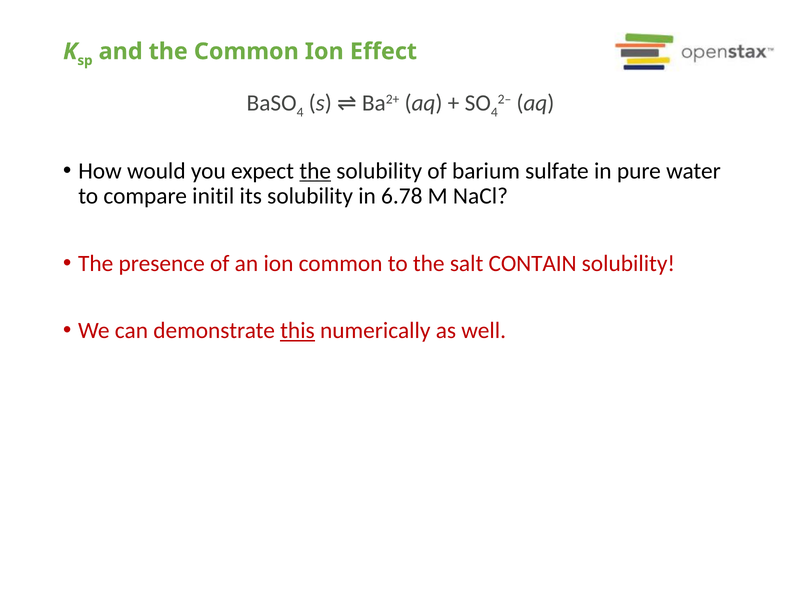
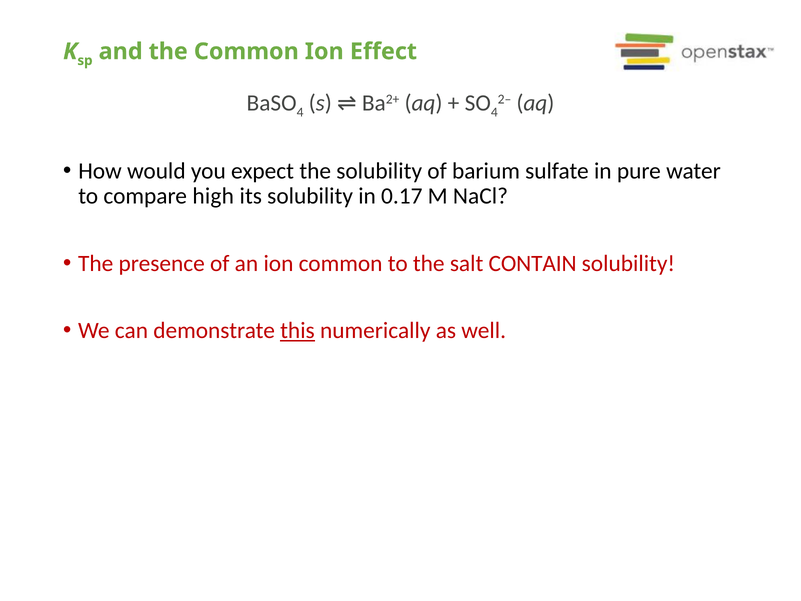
the underline: present -> none (315, 171)
initil: initil -> high (213, 196)
6.78: 6.78 -> 0.17 (402, 196)
